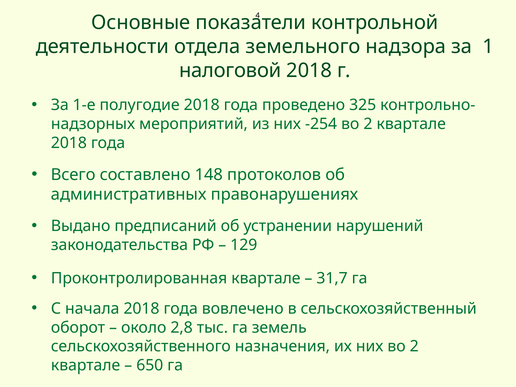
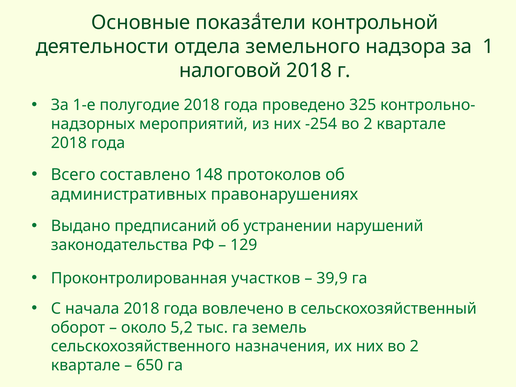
Проконтролированная квартале: квартале -> участков (266, 278)
31,7: 31,7 -> 39,9 (332, 278)
2,8: 2,8 -> 5,2 (182, 327)
